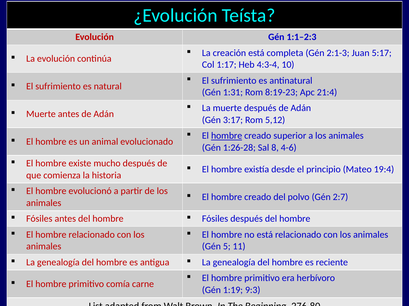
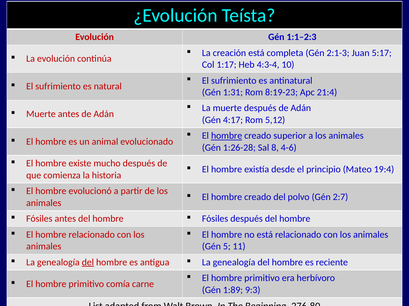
3:17: 3:17 -> 4:17 (233, 120)
del underline: none -> present (88, 263)
1:19: 1:19 -> 1:89 (233, 291)
